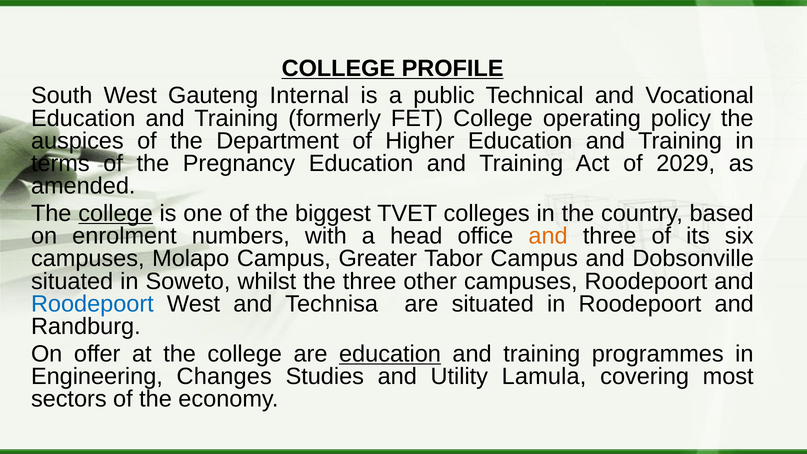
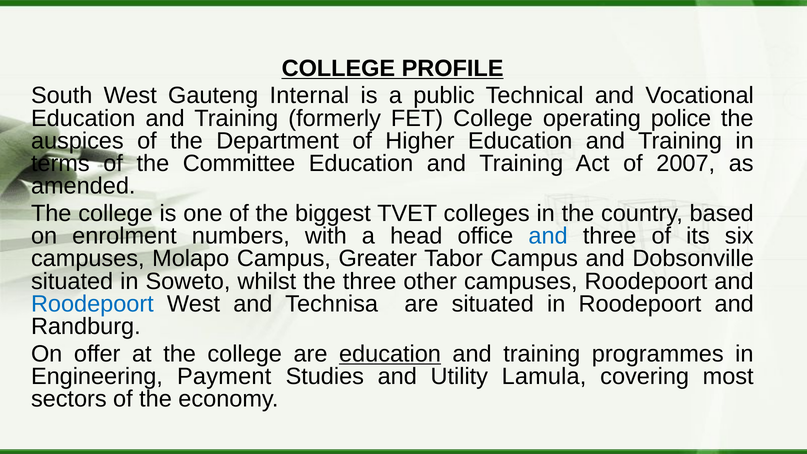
policy: policy -> police (681, 118)
Pregnancy: Pregnancy -> Committee (239, 163)
2029: 2029 -> 2007 (686, 163)
college underline: present -> none (116, 213)
and colour: orange -> blue (548, 236)
Changes: Changes -> Payment (224, 376)
